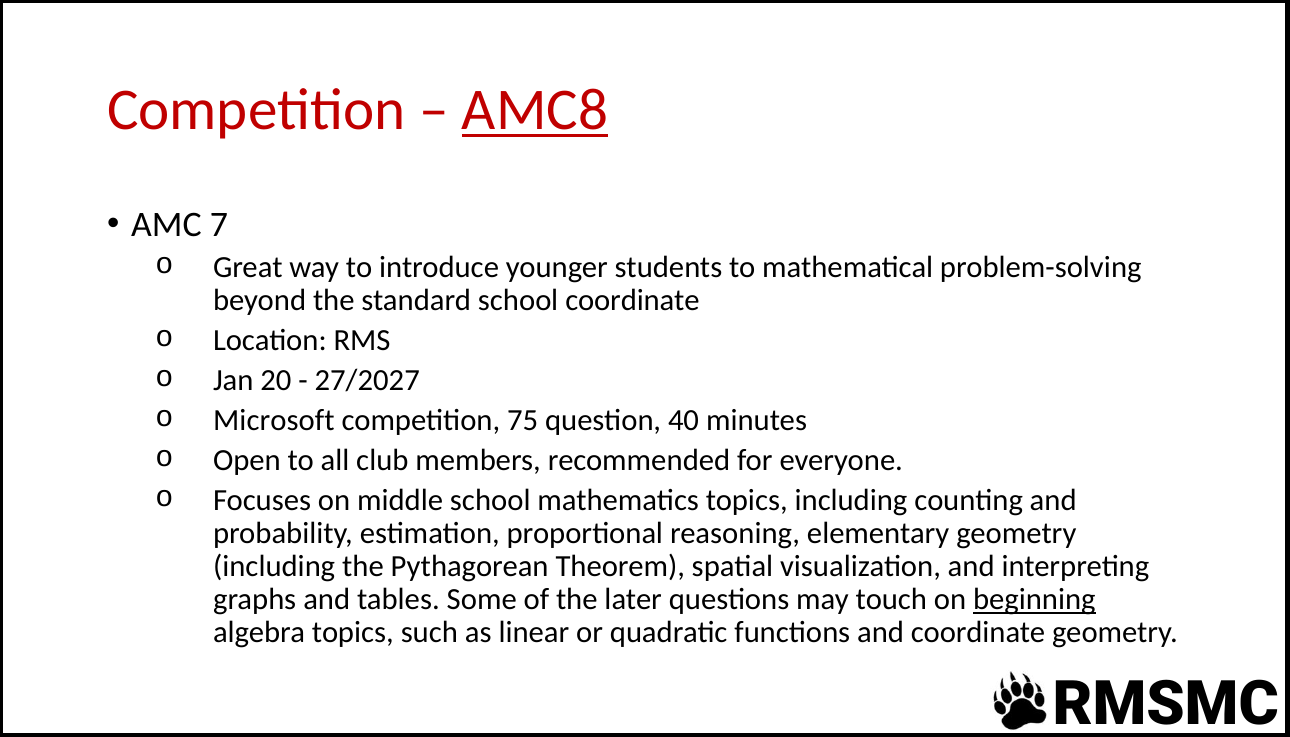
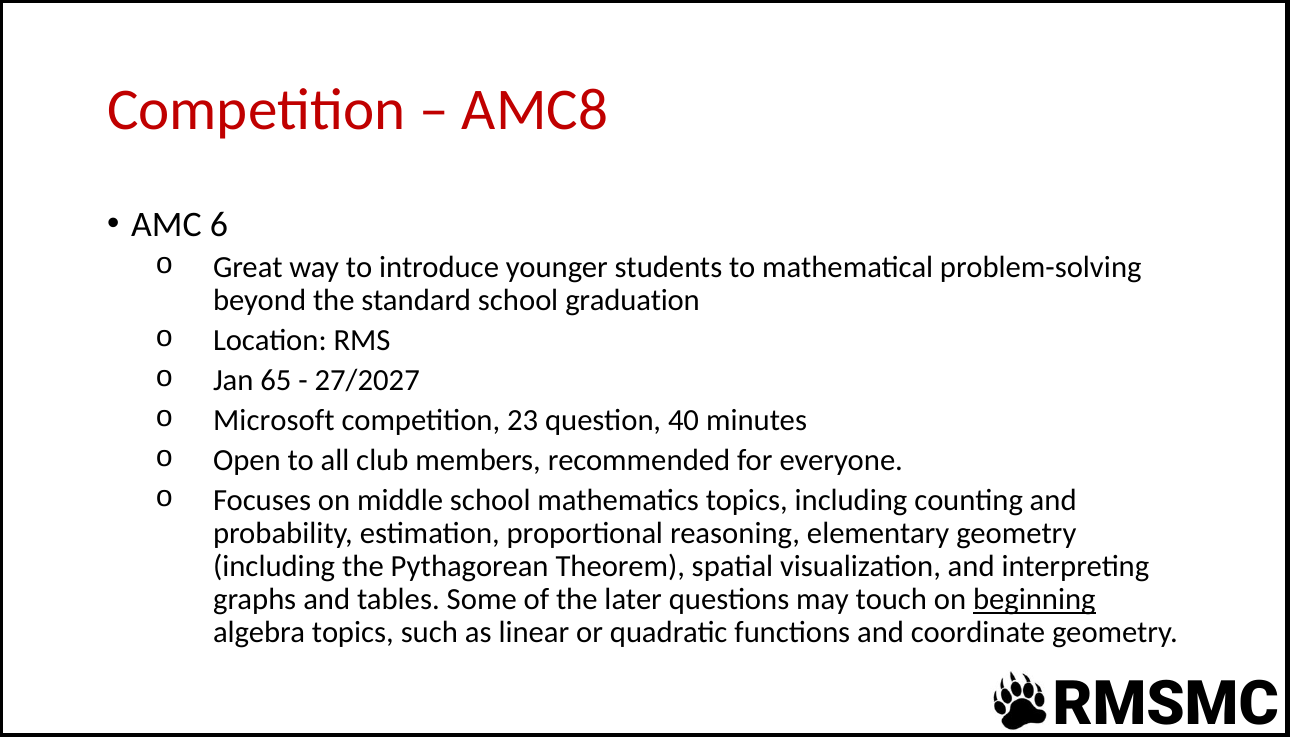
AMC8 underline: present -> none (535, 110)
7: 7 -> 6 (219, 225)
school coordinate: coordinate -> graduation (632, 301)
20: 20 -> 65 (276, 380)
75: 75 -> 23 (523, 420)
